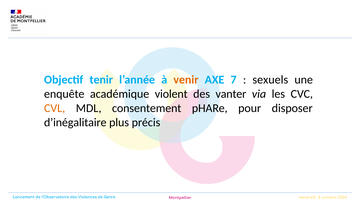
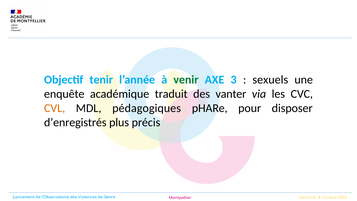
venir colour: orange -> green (186, 79)
7: 7 -> 3 (234, 79)
violent: violent -> traduit (171, 94)
consentement: consentement -> pédagogiques (147, 108)
d’inégalitaire: d’inégalitaire -> d’enregistrés (75, 122)
